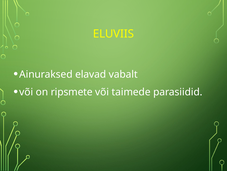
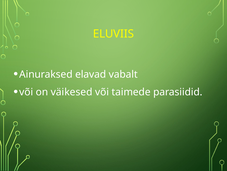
ripsmete: ripsmete -> väikesed (72, 92)
